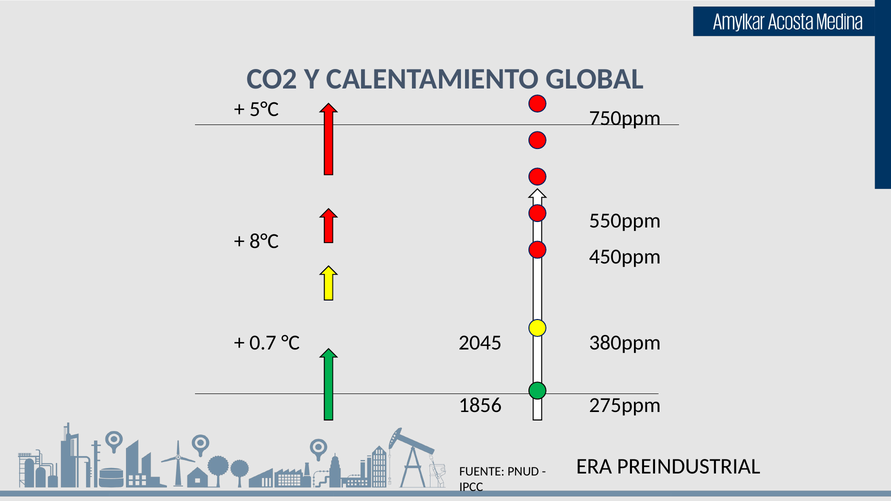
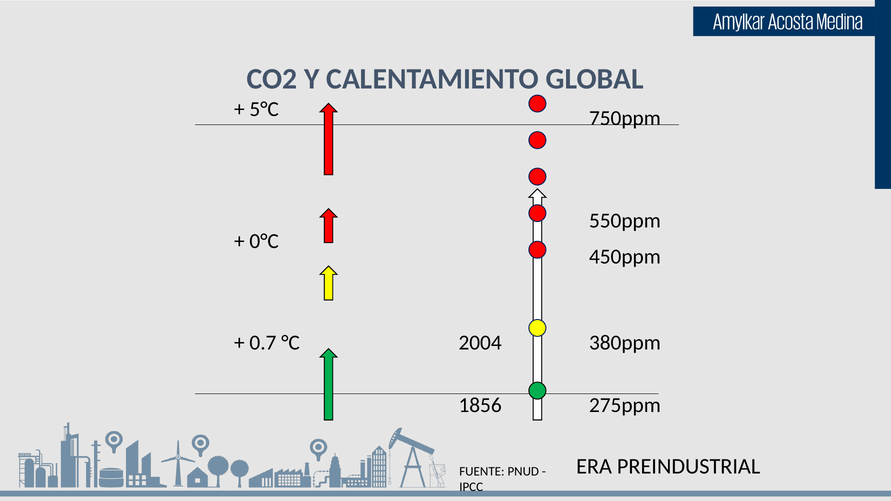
8°C: 8°C -> 0°C (264, 241)
2045: 2045 -> 2004 (480, 343)
